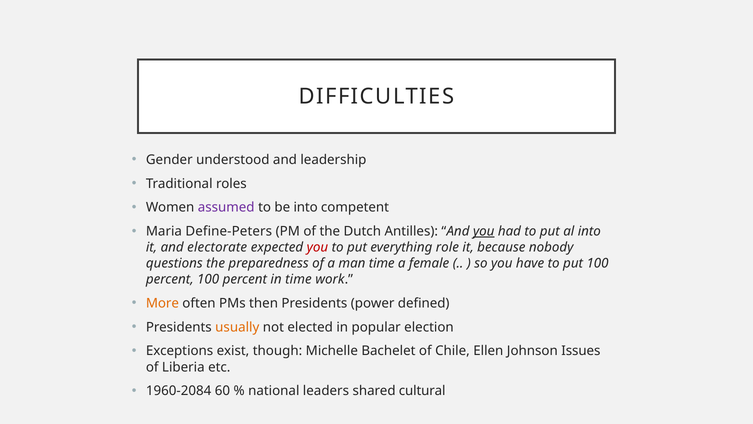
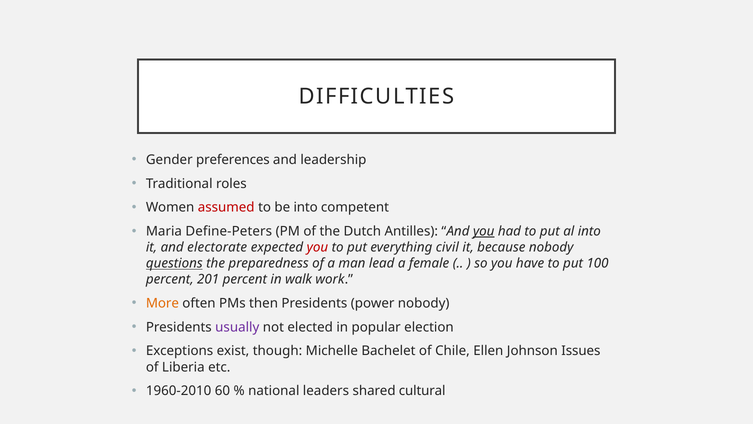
understood: understood -> preferences (233, 160)
assumed colour: purple -> red (226, 207)
role: role -> civil (447, 247)
questions underline: none -> present (174, 263)
man time: time -> lead (382, 263)
percent 100: 100 -> 201 (208, 279)
in time: time -> walk (299, 279)
power defined: defined -> nobody (424, 303)
usually colour: orange -> purple (237, 327)
1960-2084: 1960-2084 -> 1960-2010 (179, 391)
